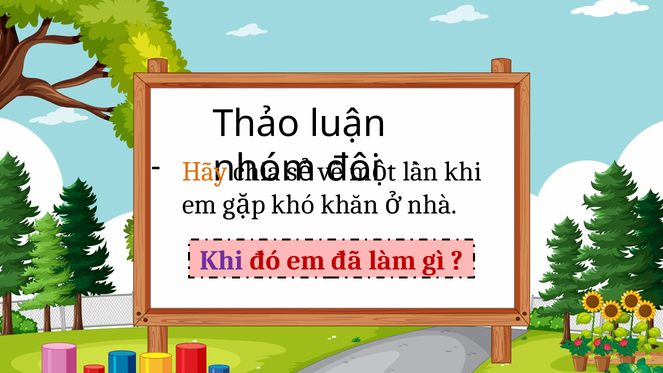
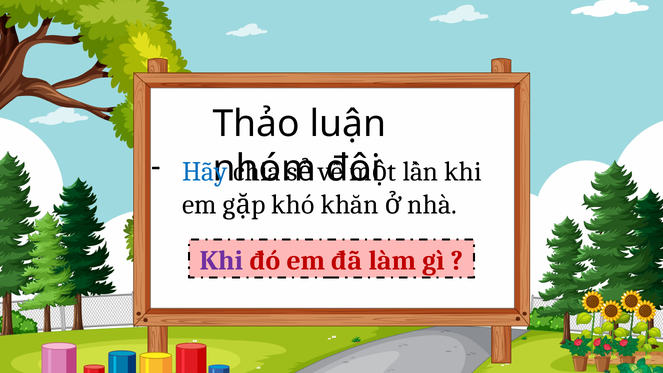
Hãy colour: orange -> blue (205, 171)
